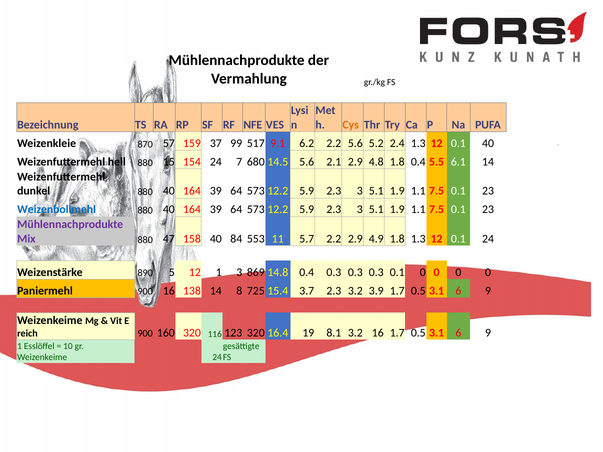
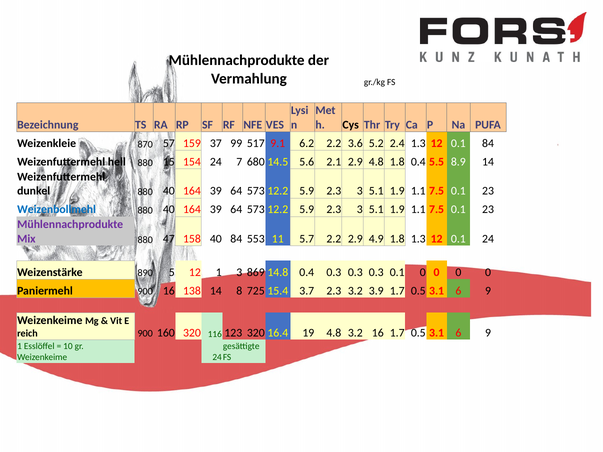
Cys colour: orange -> black (351, 125)
2.2 5.6: 5.6 -> 3.6 (355, 143)
0.1 40: 40 -> 84 (488, 143)
6.1: 6.1 -> 8.9 (458, 162)
19 8.1: 8.1 -> 4.8 (334, 333)
